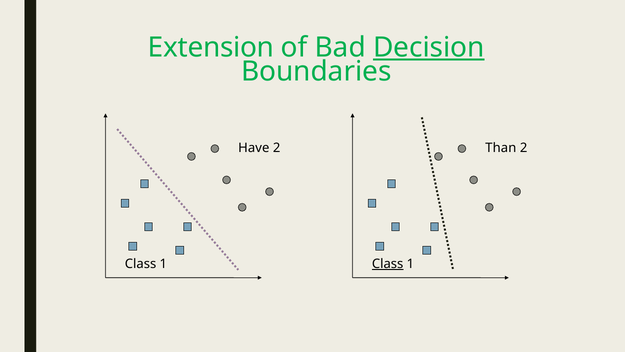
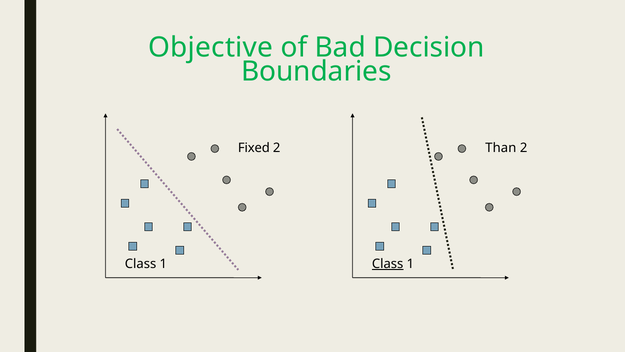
Extension: Extension -> Objective (211, 47)
Decision underline: present -> none (429, 47)
Have: Have -> Fixed (254, 148)
